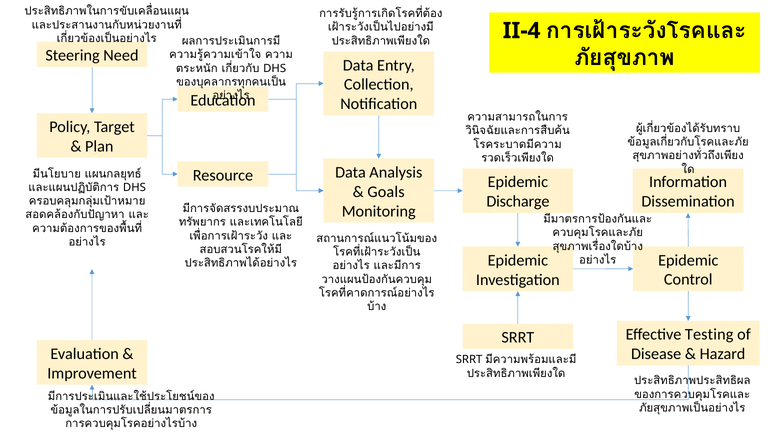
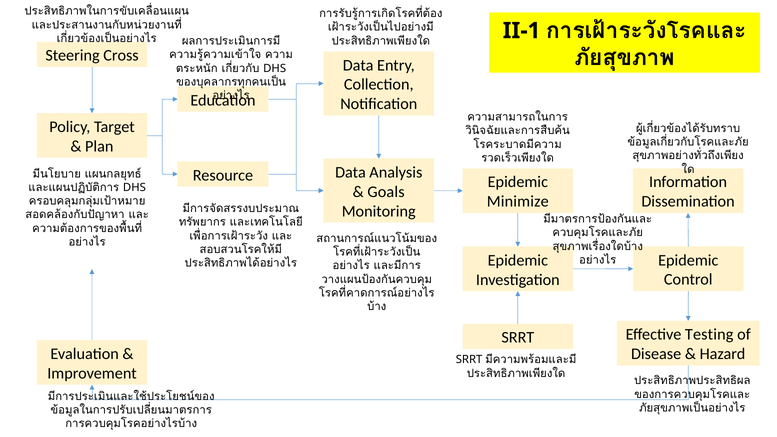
II-4: II-4 -> II-1 (522, 31)
Need: Need -> Cross (121, 55)
Discharge: Discharge -> Minimize (518, 202)
